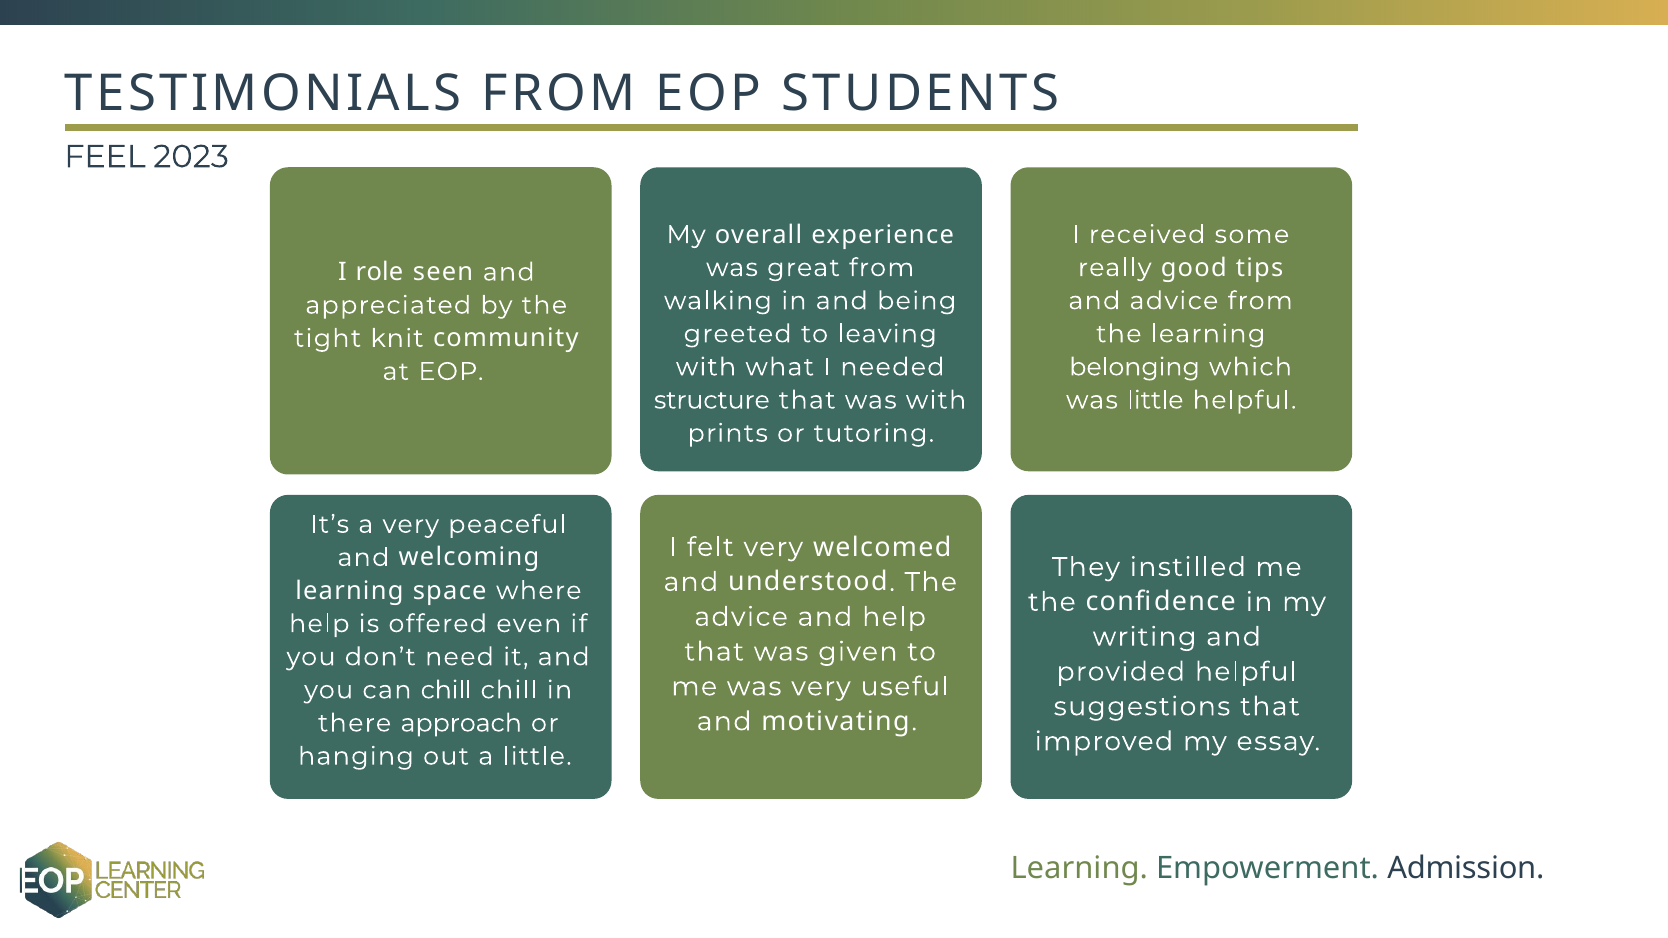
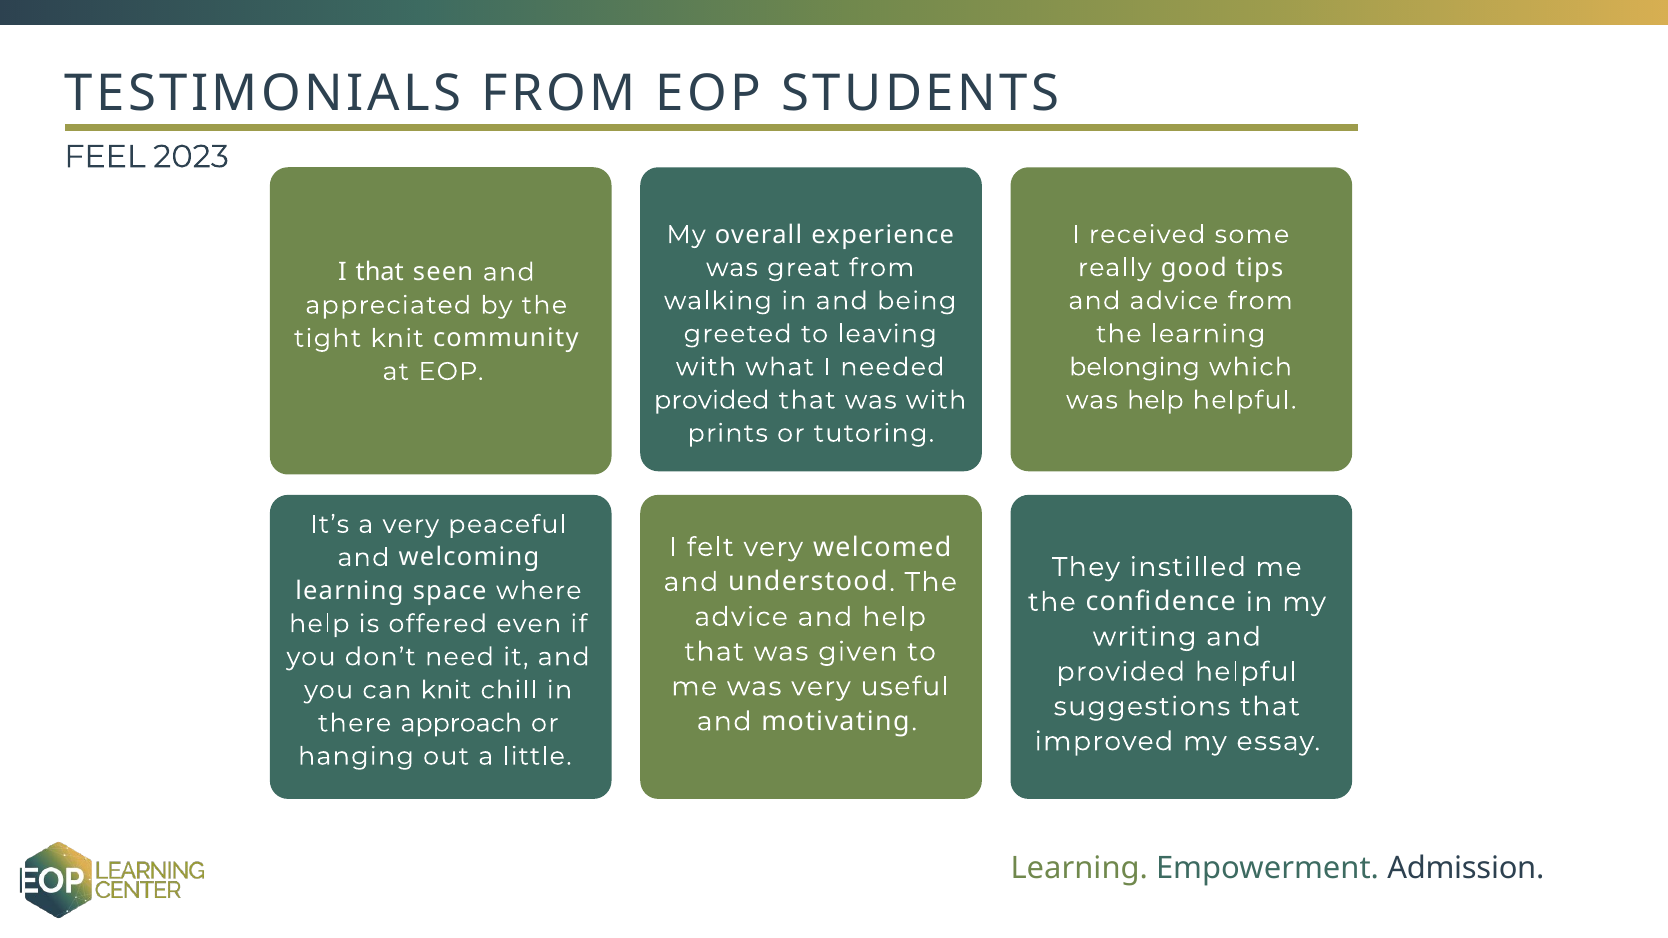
I role: role -> that (380, 272)
structure: structure -> provided (712, 400)
was little: little -> help (1155, 400)
can chill: chill -> knit (446, 690)
